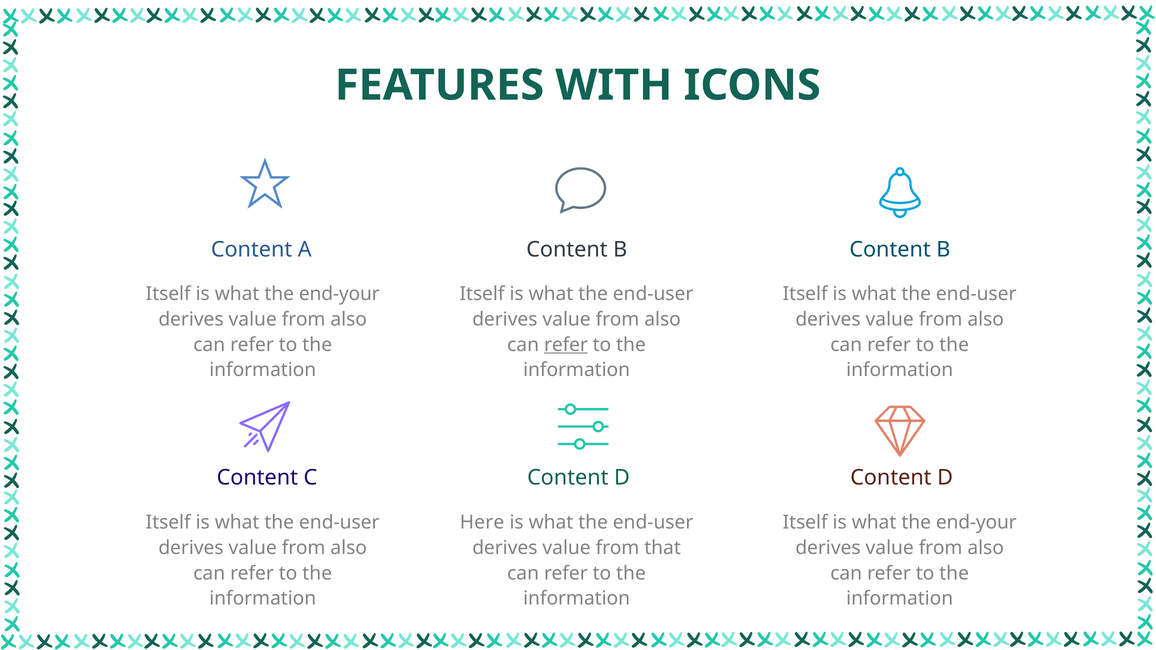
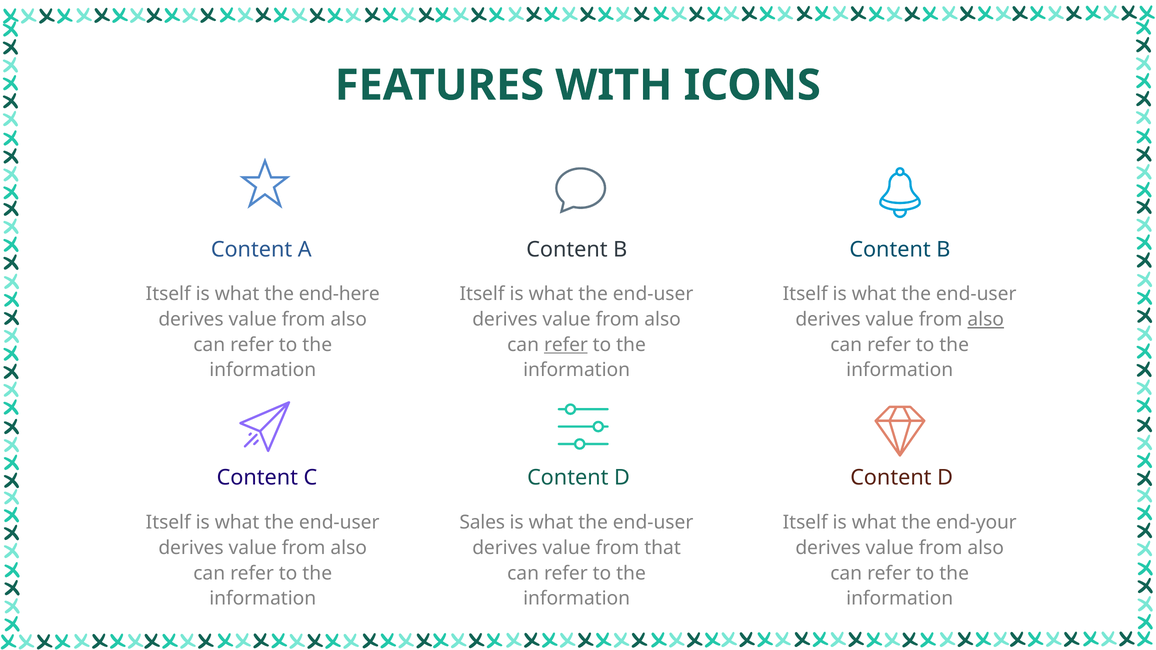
end-your: end-your -> end-here (339, 294)
also underline: none -> present (986, 320)
Here: Here -> Sales (482, 523)
